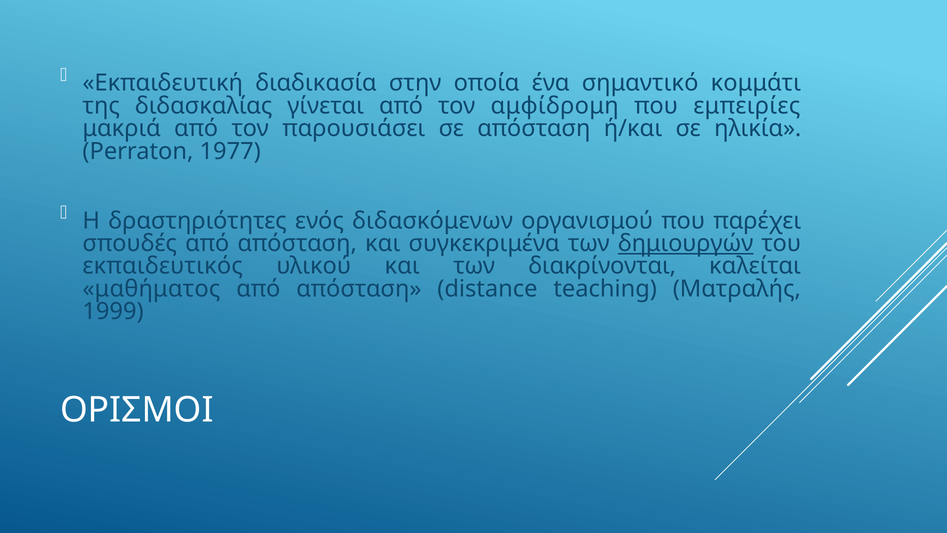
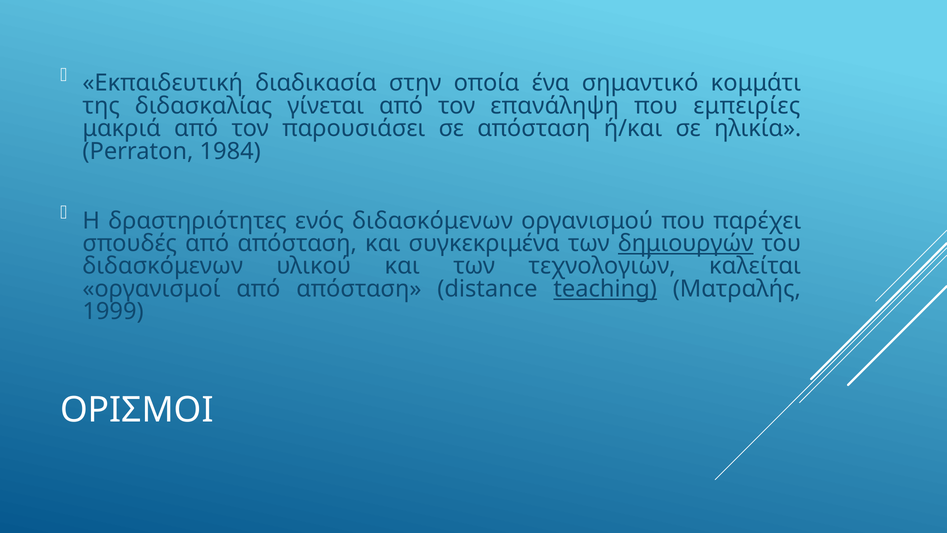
αμφίδρομη: αμφίδρομη -> επανάληψη (555, 106)
1977: 1977 -> 1984 (230, 151)
εκπαιδευτικός: εκπαιδευτικός -> διδασκόμενων (163, 266)
διακρίνονται: διακρίνονται -> τεχνολογιών (602, 266)
μαθήματος: μαθήματος -> οργανισμοί (152, 289)
teaching underline: none -> present (605, 289)
